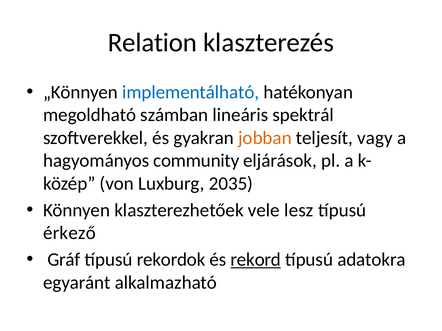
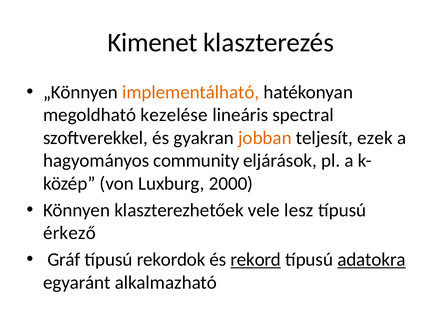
Relation: Relation -> Kimenet (152, 43)
implementálható colour: blue -> orange (191, 92)
számban: számban -> kezelése (174, 115)
spektrál: spektrál -> spectral (303, 115)
vagy: vagy -> ezek (375, 138)
2035: 2035 -> 2000 (231, 184)
adatokra underline: none -> present (371, 260)
